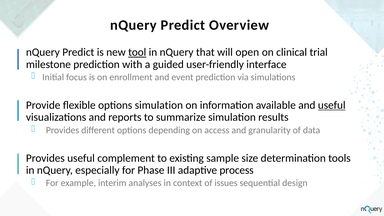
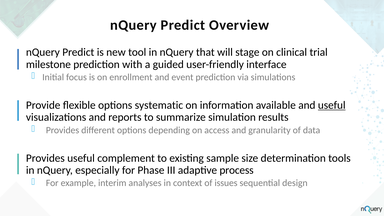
tool underline: present -> none (137, 52)
open: open -> stage (247, 52)
options simulation: simulation -> systematic (159, 105)
